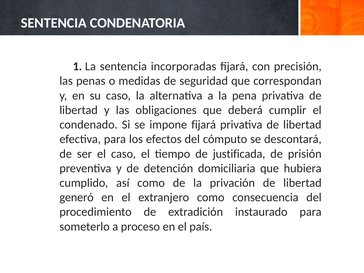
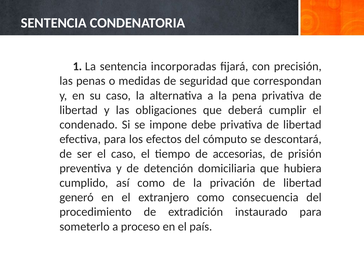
impone fijará: fijará -> debe (204, 125)
justificada: justificada -> accesorias (239, 154)
